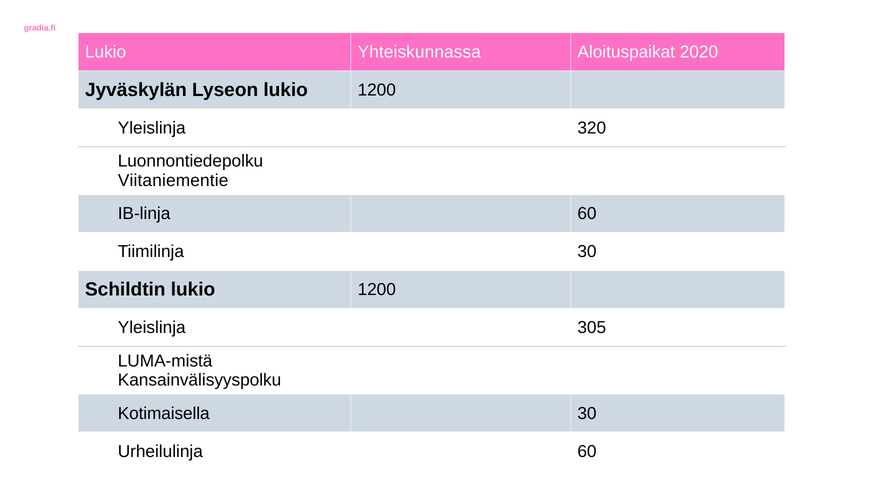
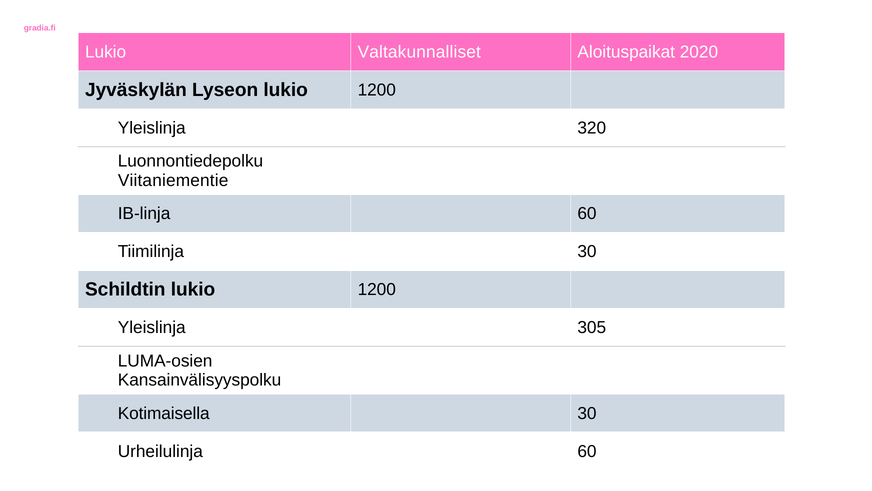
Yhteiskunnassa: Yhteiskunnassa -> Valtakunnalliset (419, 52)
LUMA-mistä: LUMA-mistä -> LUMA-osien (165, 361)
